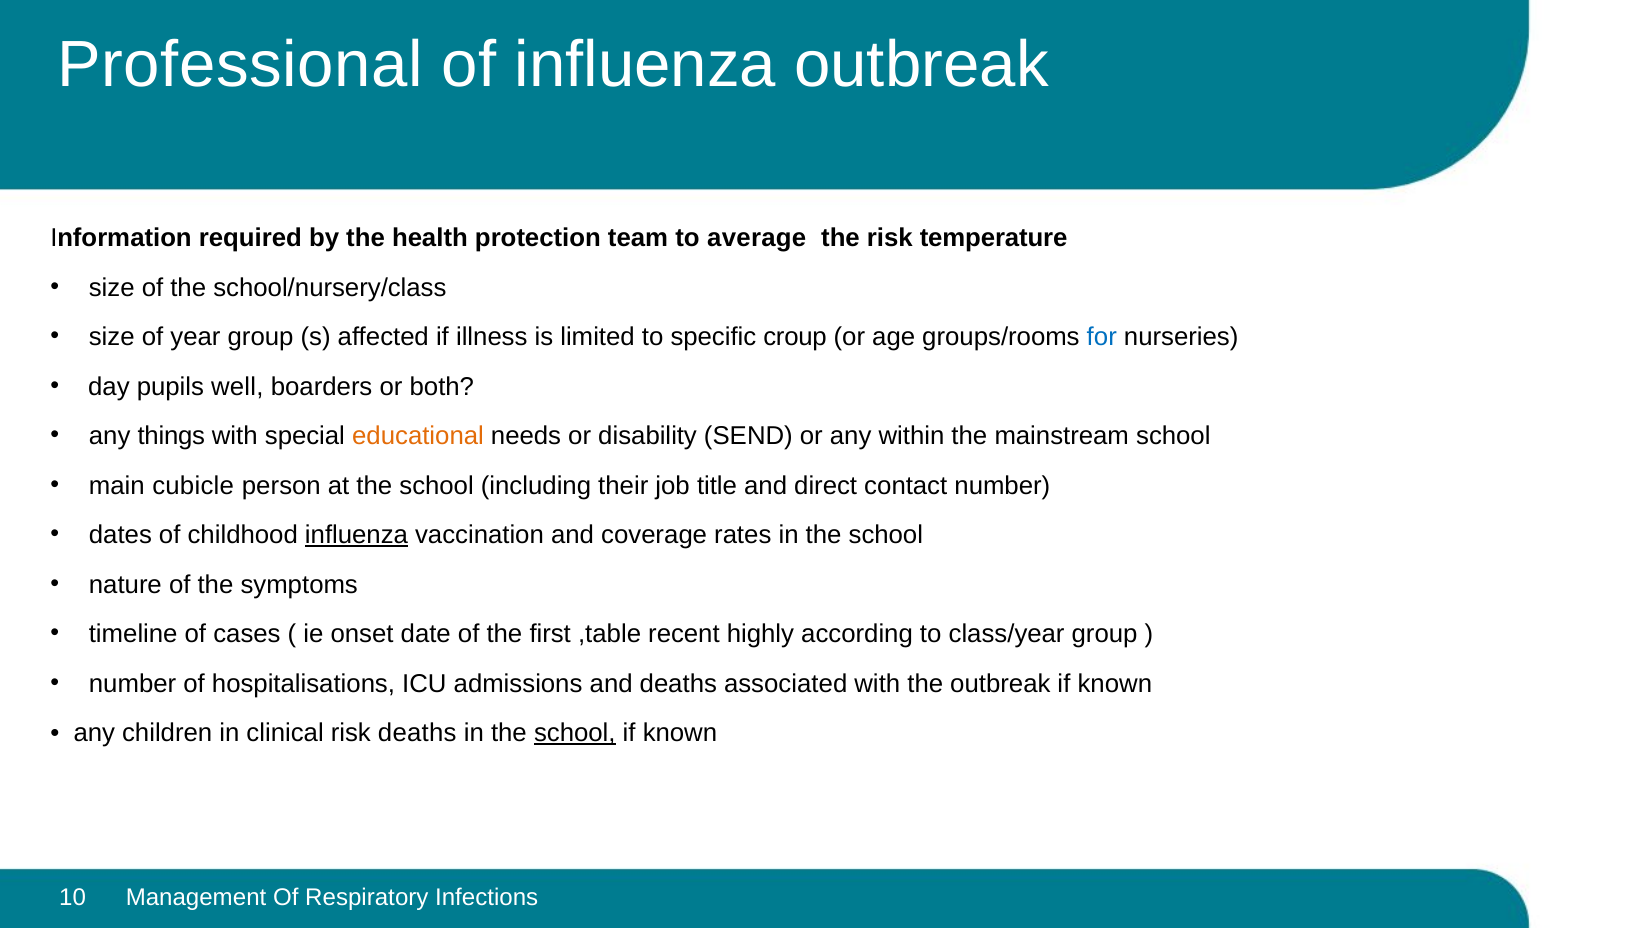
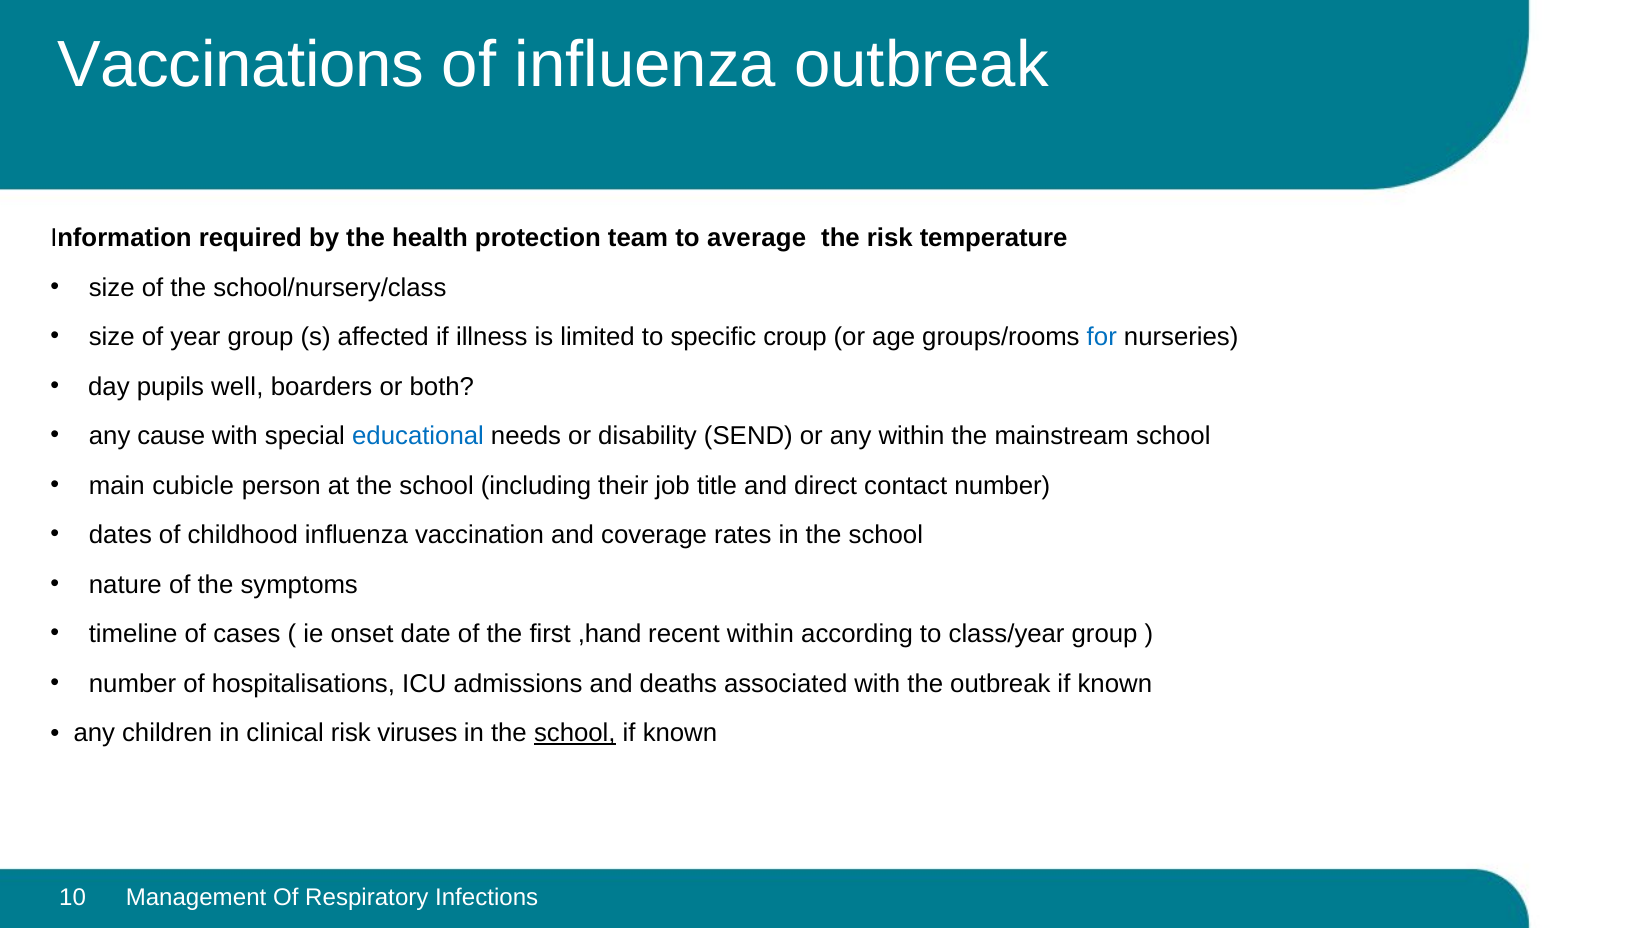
Professional: Professional -> Vaccinations (241, 65)
things: things -> cause (171, 436)
educational colour: orange -> blue (418, 436)
influenza underline: present -> none (356, 535)
,table: ,table -> ,hand (610, 634)
recent highly: highly -> within (760, 634)
risk deaths: deaths -> viruses (417, 733)
